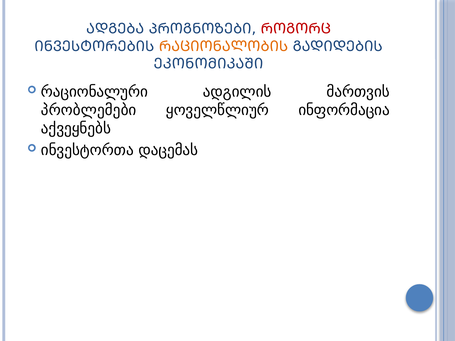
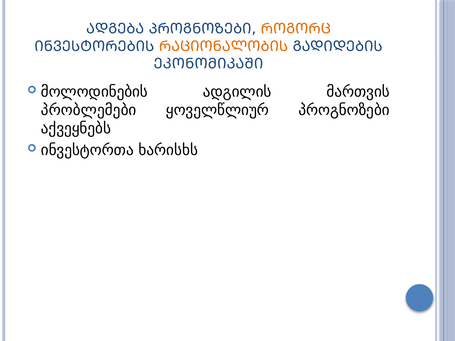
ᲠᲝᲒᲝᲠᲪ colour: red -> orange (296, 29)
რაციონალური: რაციონალური -> მოლოდინების (94, 92)
ყოველწლიურ ინფორმაცია: ინფორმაცია -> პროგნოზები (344, 110)
დაცემას: დაცემას -> ხარისხს (168, 150)
